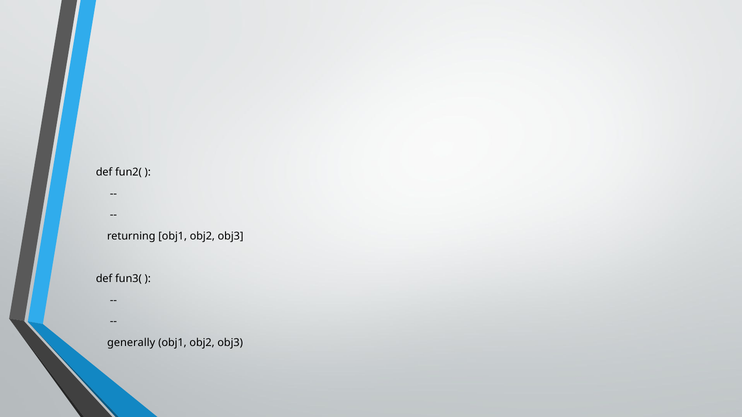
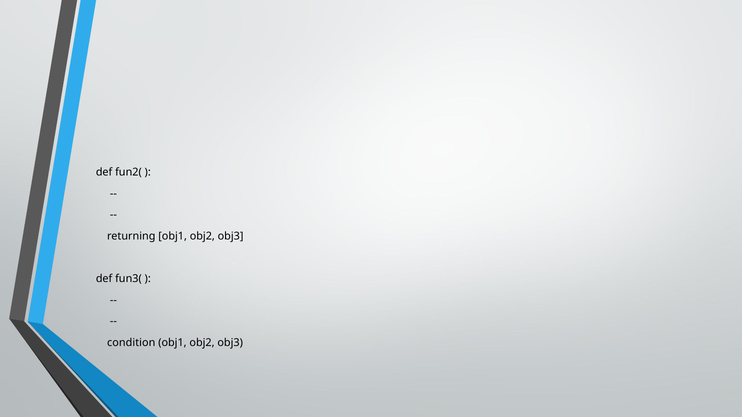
generally: generally -> condition (131, 343)
